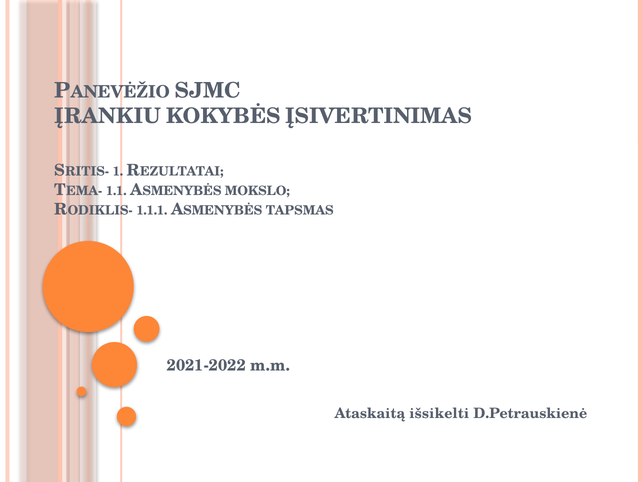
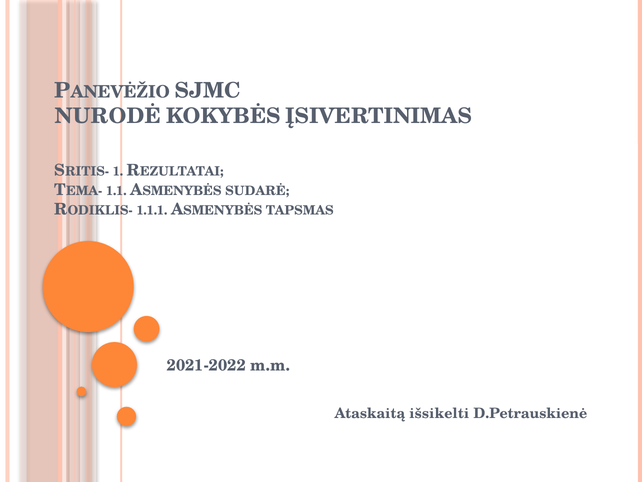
ĮRANKIU: ĮRANKIU -> NURODĖ (108, 116)
MOKSLO: MOKSLO -> SUDARĖ (257, 191)
